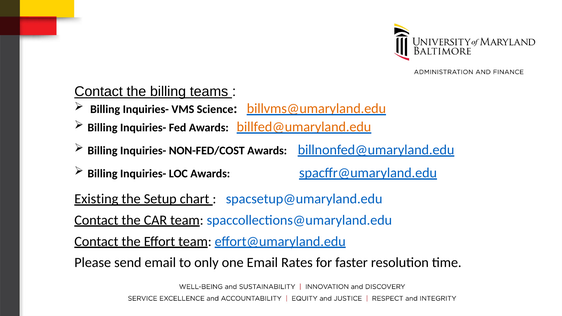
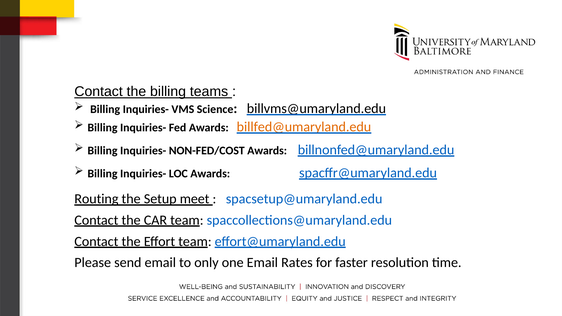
billvms@umaryland.edu colour: orange -> black (316, 109)
Existing: Existing -> Routing (96, 199)
chart: chart -> meet (195, 199)
